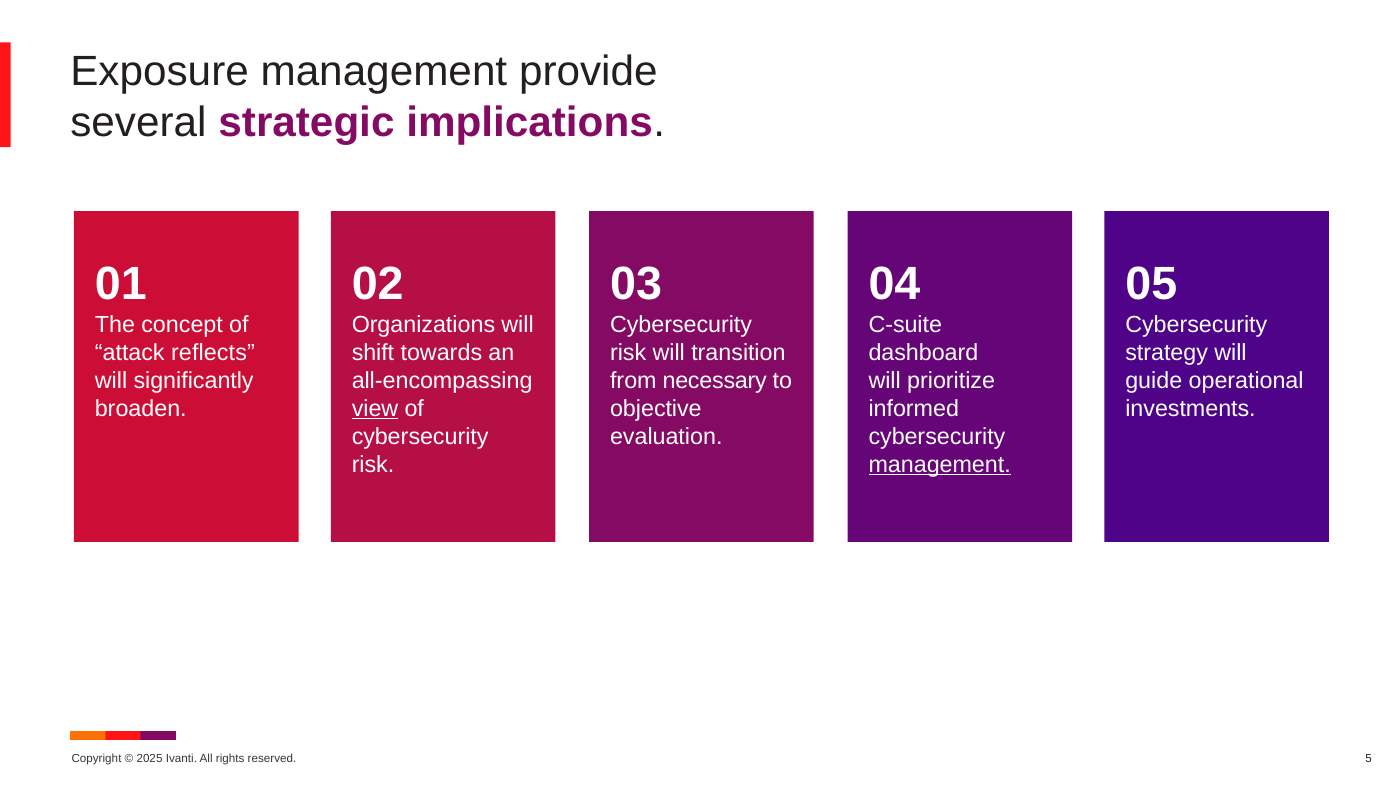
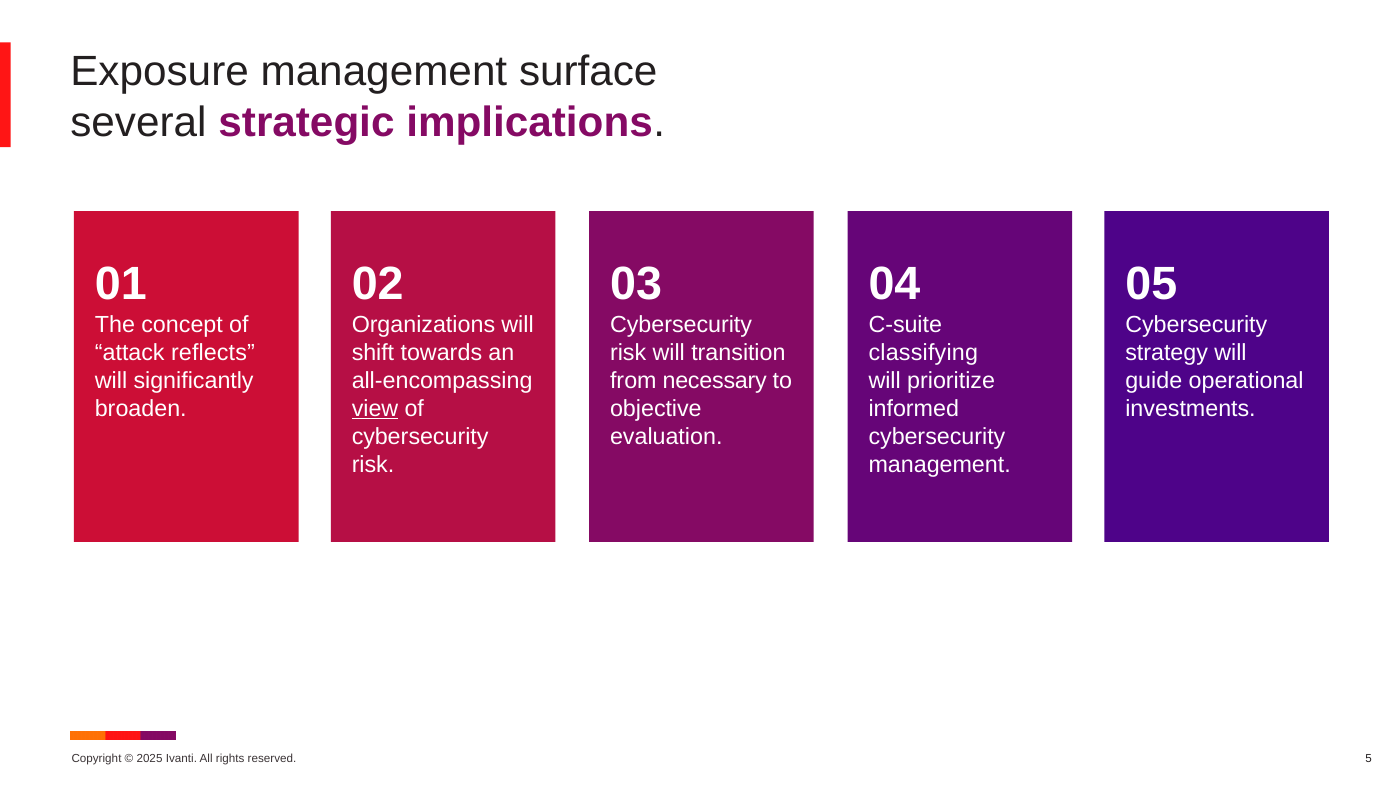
provide: provide -> surface (588, 72)
dashboard: dashboard -> classifying (923, 353)
management underline: present -> none (940, 464)
